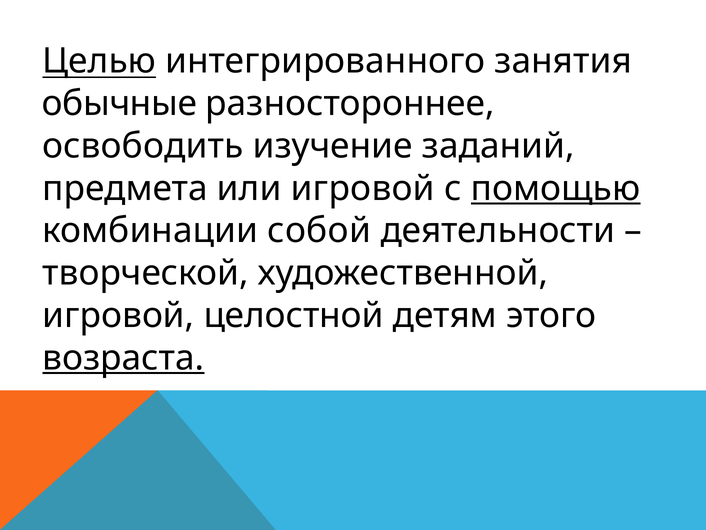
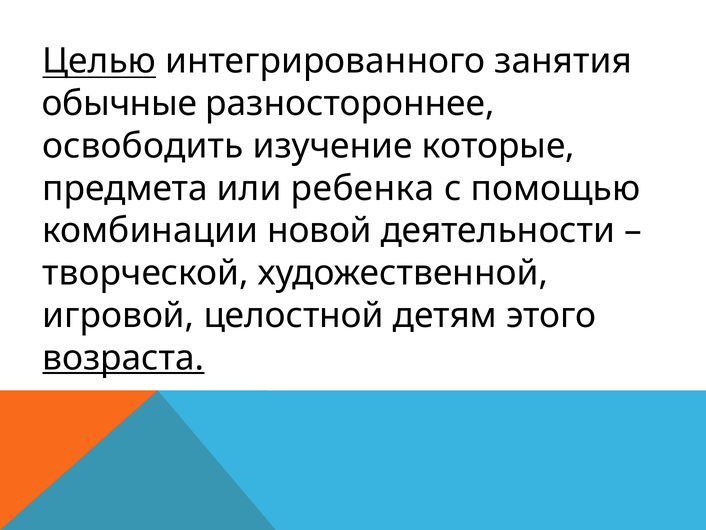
заданий: заданий -> которые (498, 146)
или игровой: игровой -> ребенка (363, 188)
помощью underline: present -> none (556, 188)
собой: собой -> новой (319, 231)
